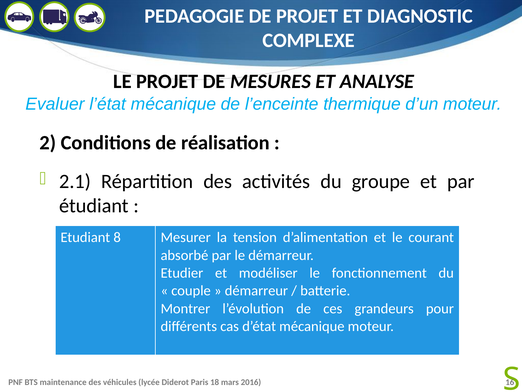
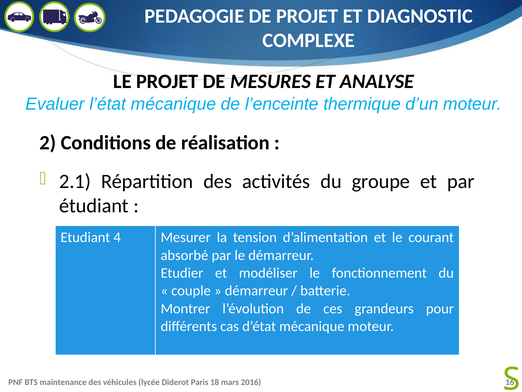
8: 8 -> 4 (117, 237)
